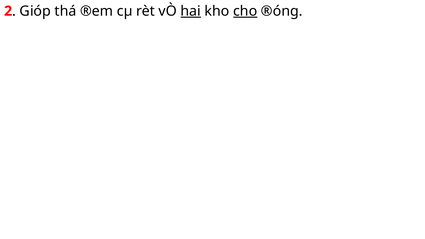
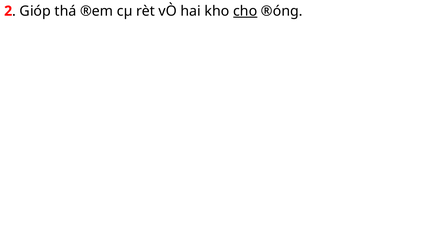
hai underline: present -> none (191, 11)
